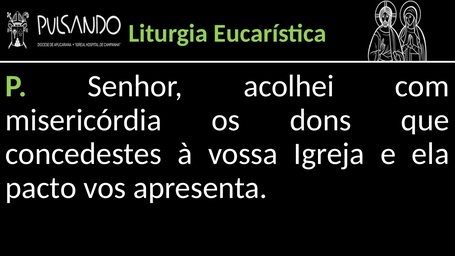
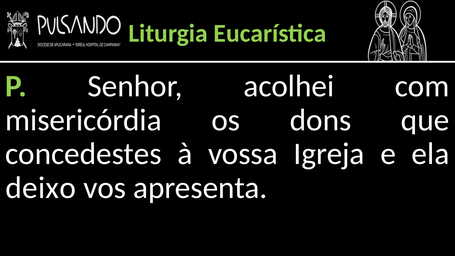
pacto: pacto -> deixo (41, 188)
